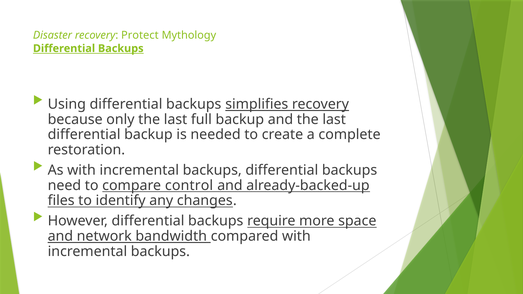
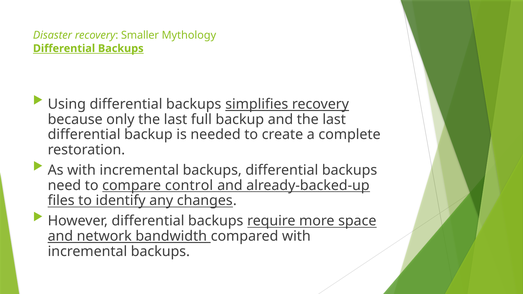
Protect: Protect -> Smaller (140, 35)
